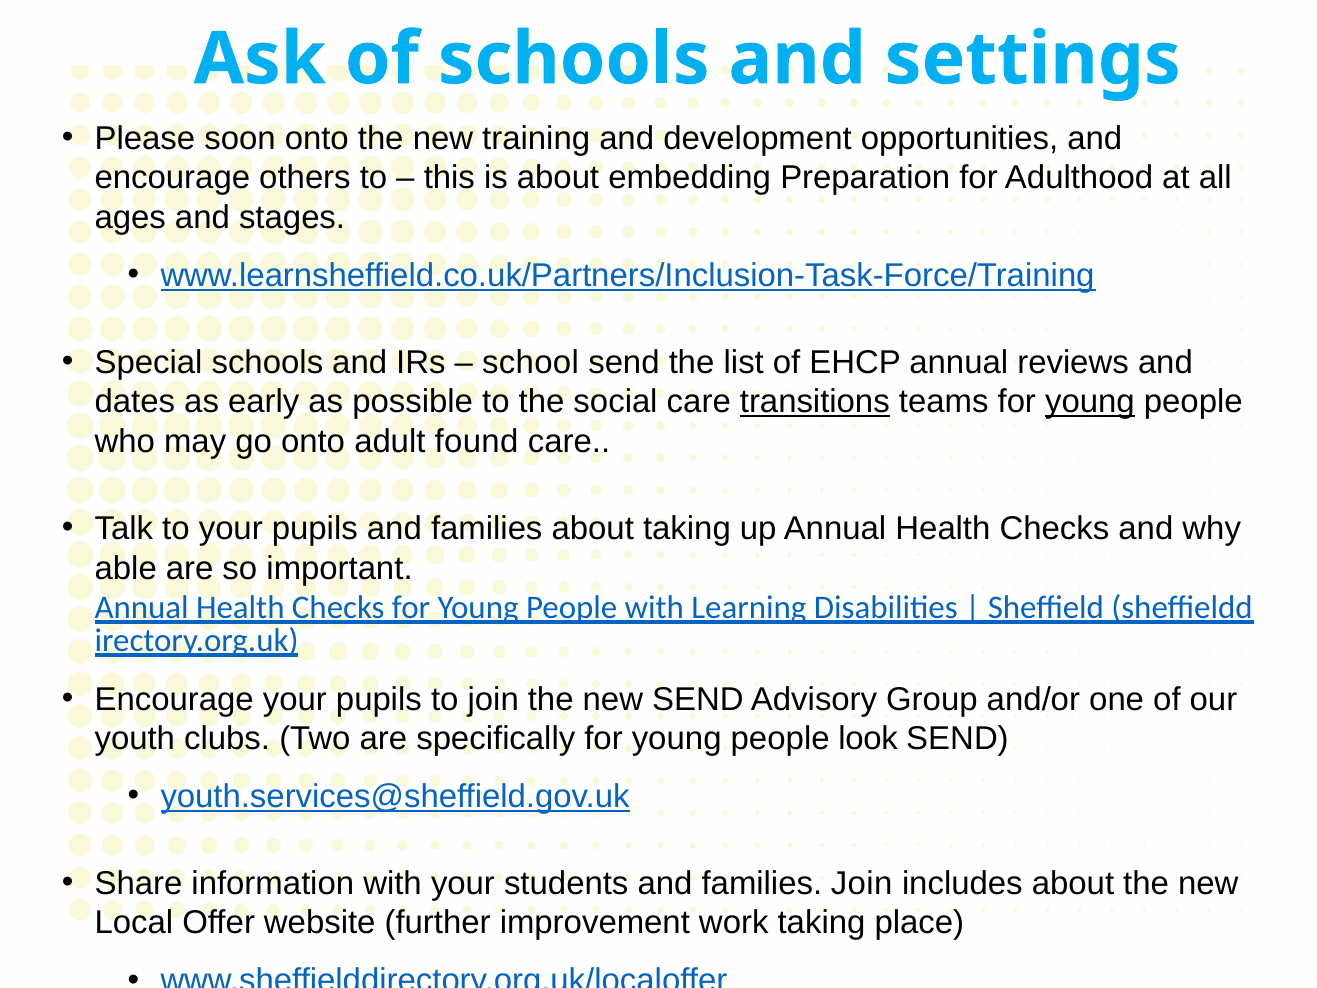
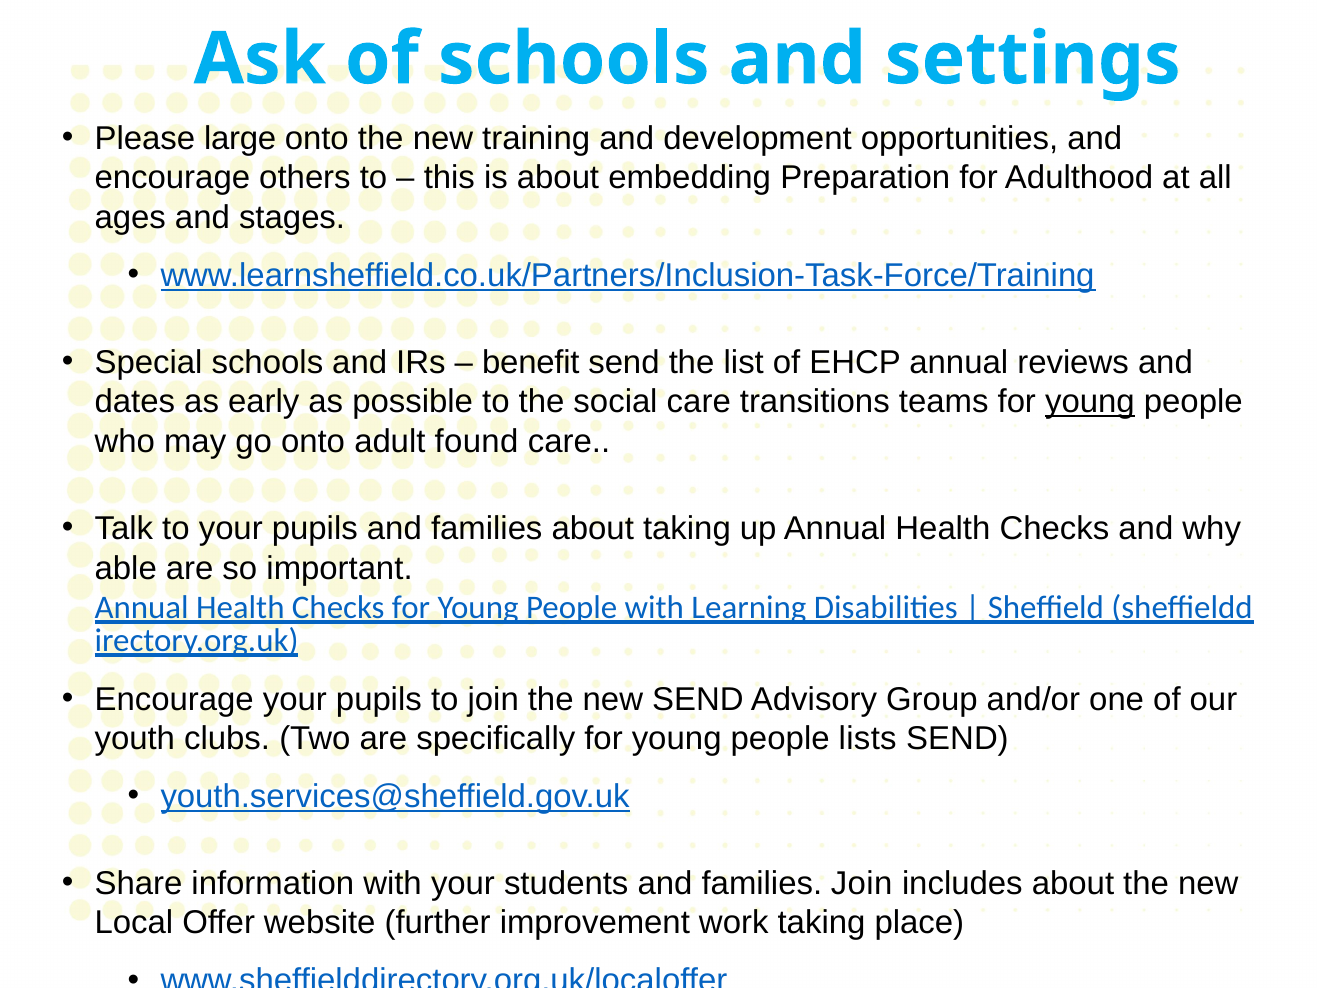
soon: soon -> large (240, 139)
school: school -> benefit (531, 362)
transitions underline: present -> none (815, 402)
look: look -> lists (868, 738)
